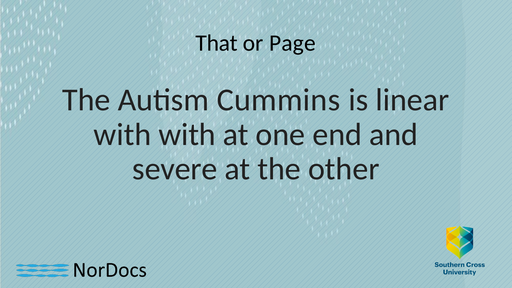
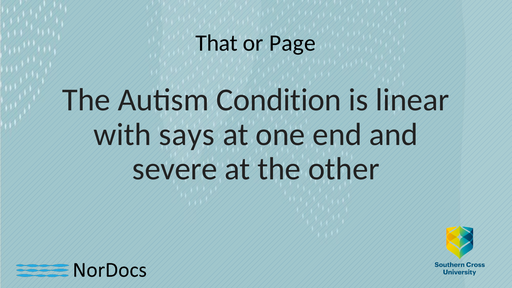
Cummins: Cummins -> Condition (279, 100)
with with: with -> says (187, 134)
